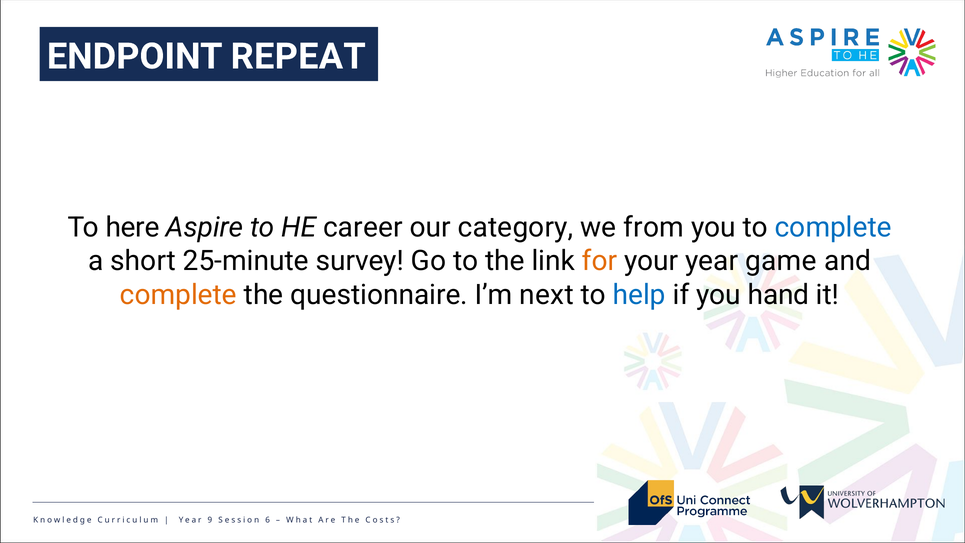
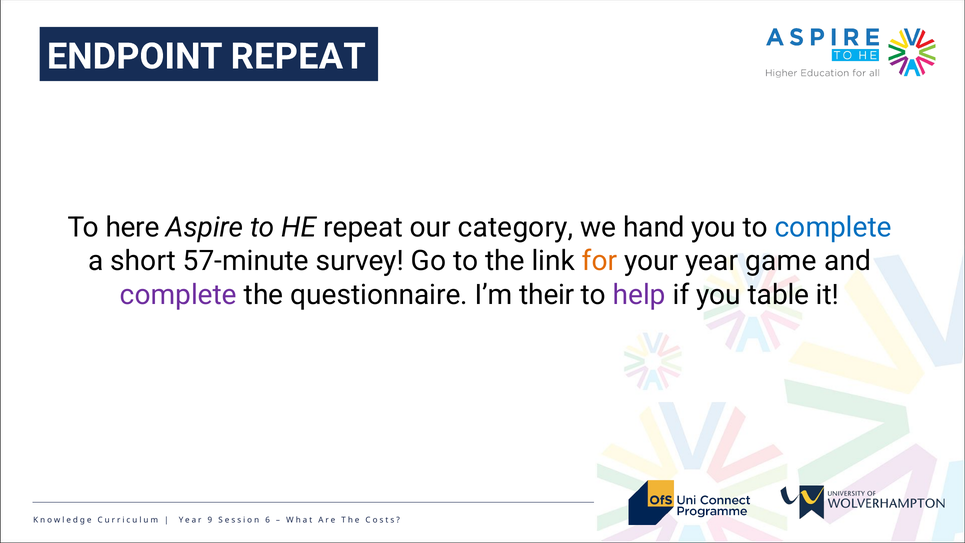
HE career: career -> repeat (363, 227)
from: from -> hand (654, 227)
25-minute: 25-minute -> 57-minute (246, 261)
complete colour: orange -> purple (178, 295)
next: next -> their (547, 295)
help colour: blue -> purple (639, 295)
hand: hand -> table (779, 295)
